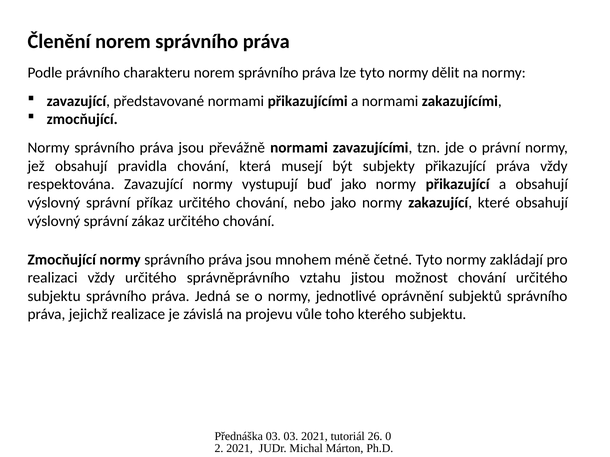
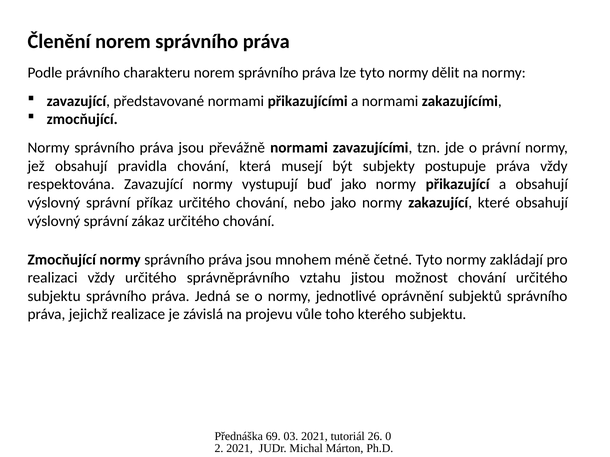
subjekty přikazující: přikazující -> postupuje (455, 166)
Přednáška 03: 03 -> 69 (273, 437)
